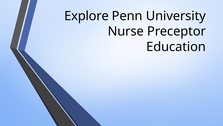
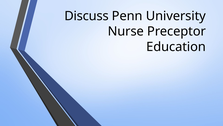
Explore: Explore -> Discuss (87, 16)
